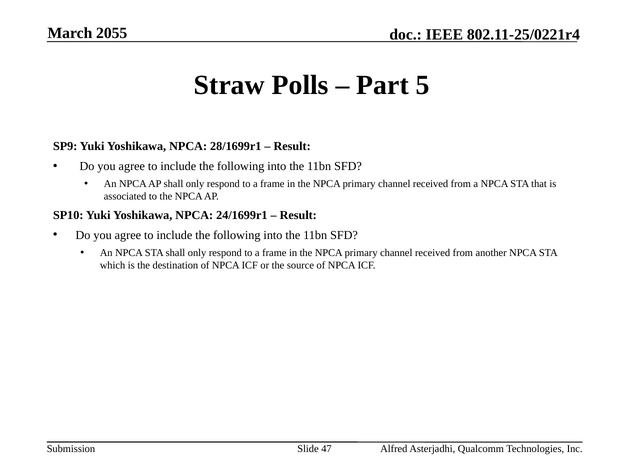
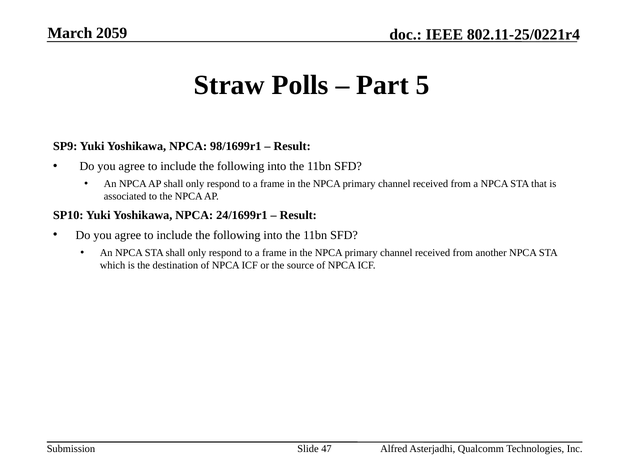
2055: 2055 -> 2059 (112, 33)
28/1699r1: 28/1699r1 -> 98/1699r1 (236, 146)
